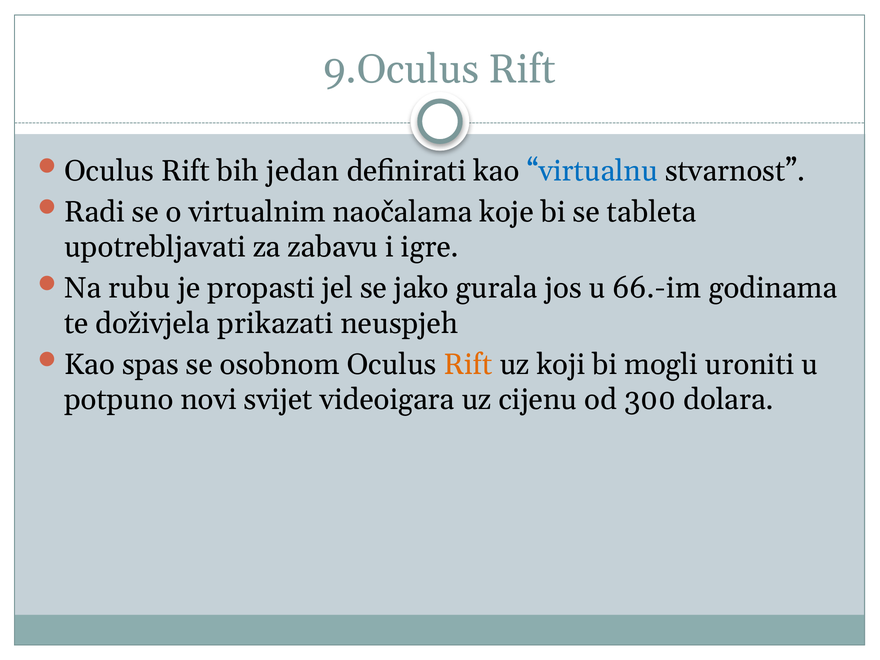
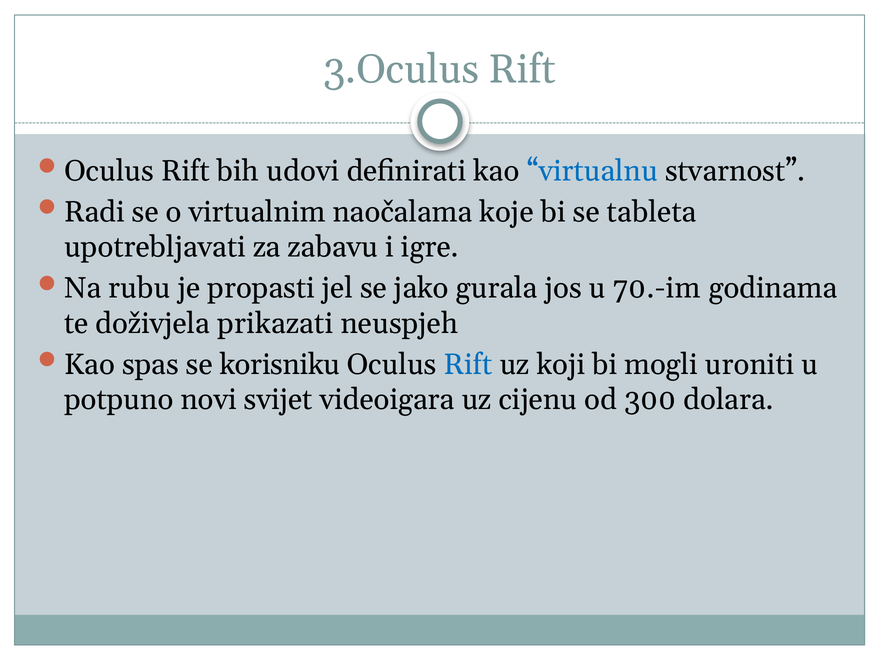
9.Oculus: 9.Oculus -> 3.Oculus (401, 69)
jedan: jedan -> udovi (303, 171)
66.-im: 66.-im -> 70.-im (657, 288)
osobnom: osobnom -> korisniku (280, 365)
Rift colour: orange -> blue (468, 365)
